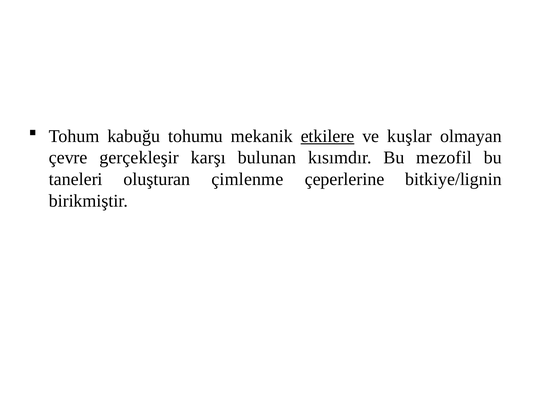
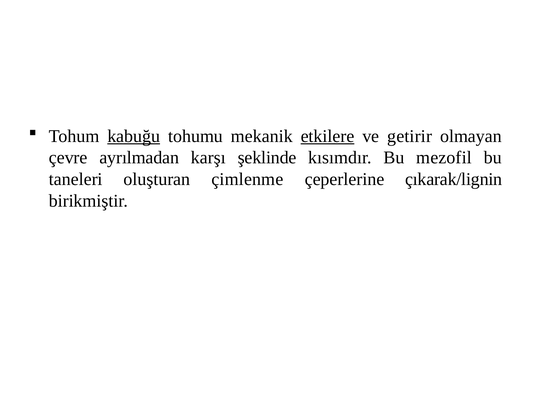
kabuğu underline: none -> present (134, 136)
kuşlar: kuşlar -> getirir (410, 136)
gerçekleşir: gerçekleşir -> ayrılmadan (139, 157)
bulunan: bulunan -> şeklinde (267, 157)
bitkiye/lignin: bitkiye/lignin -> çıkarak/lignin (454, 179)
